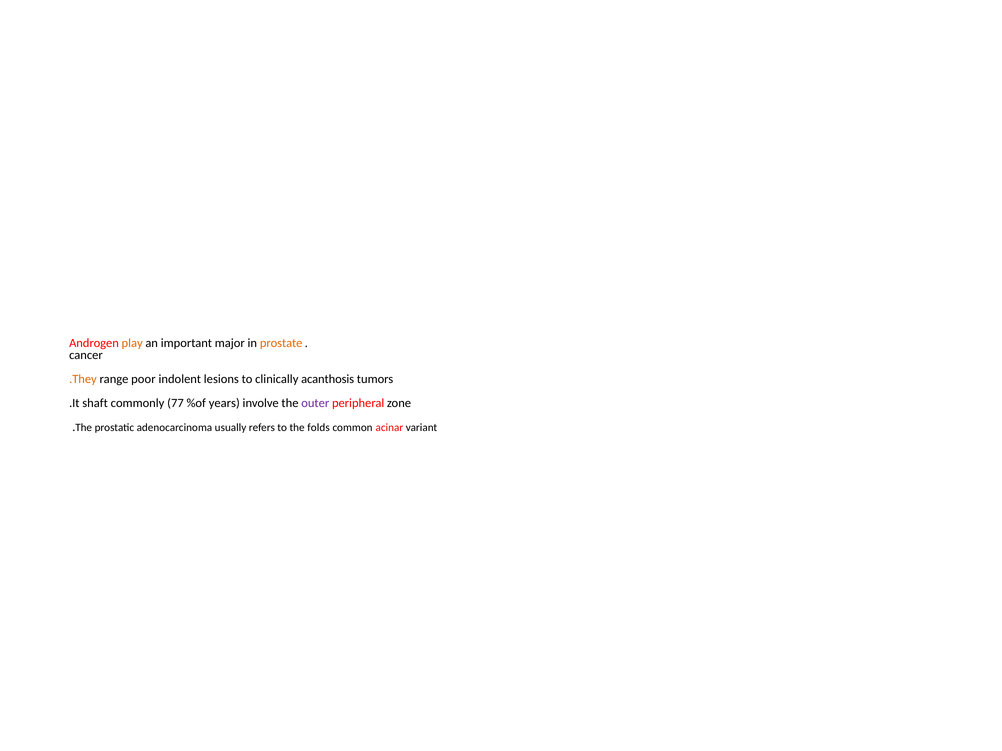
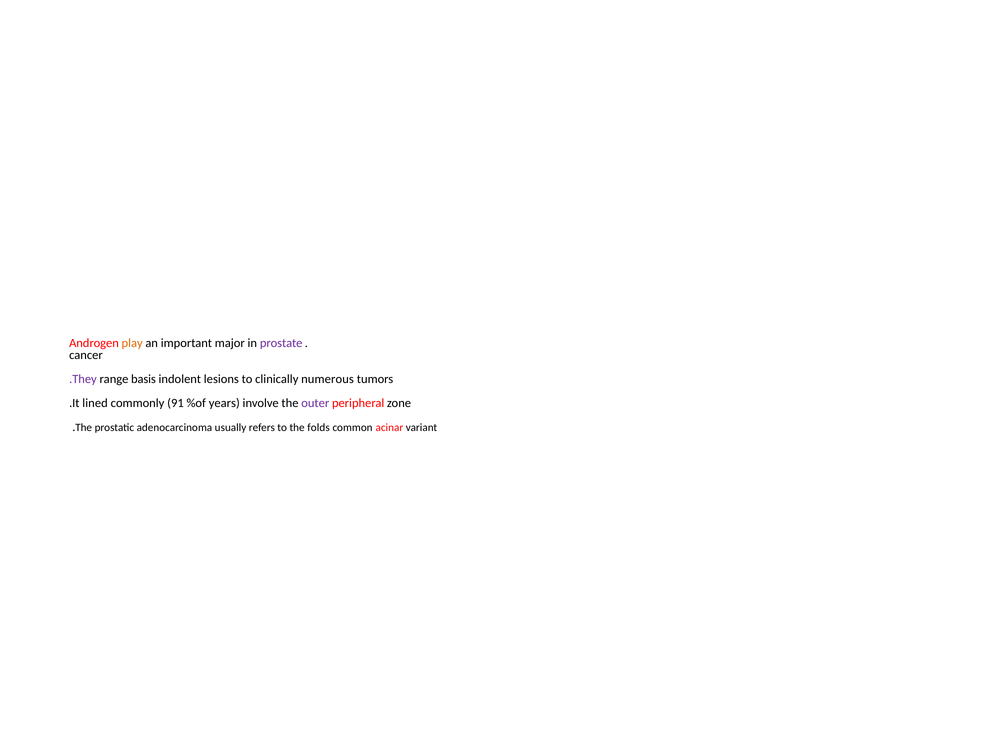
prostate colour: orange -> purple (281, 343)
.They colour: orange -> purple (83, 379)
poor: poor -> basis (144, 379)
acanthosis: acanthosis -> numerous (327, 379)
shaft: shaft -> lined (95, 403)
77: 77 -> 91 (175, 403)
